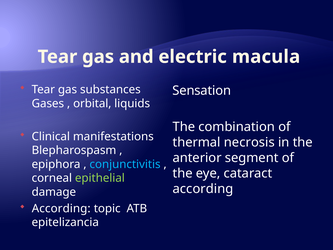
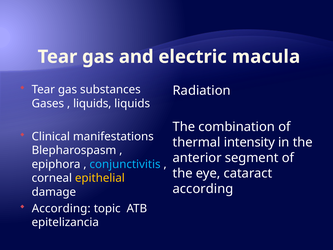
Sensation: Sensation -> Radiation (202, 90)
orbital: orbital -> liquids (92, 103)
necrosis: necrosis -> intensity (249, 142)
epithelial colour: light green -> yellow (100, 178)
